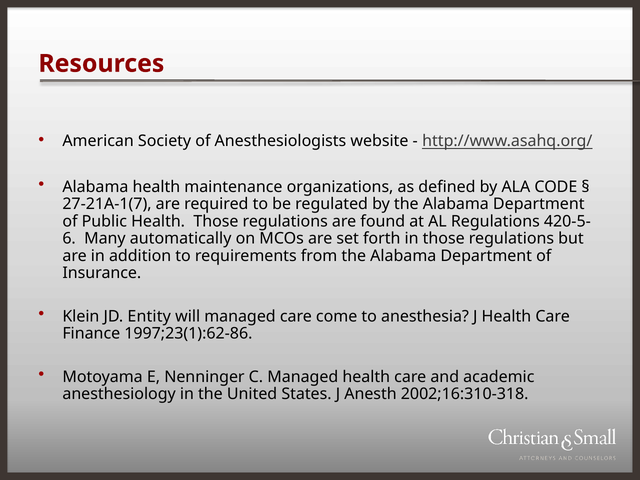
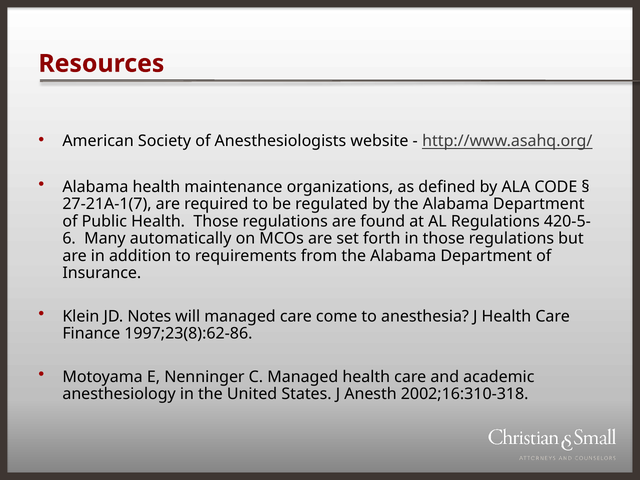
Entity: Entity -> Notes (149, 316)
1997;23(1):62-86: 1997;23(1):62-86 -> 1997;23(8):62-86 (188, 334)
